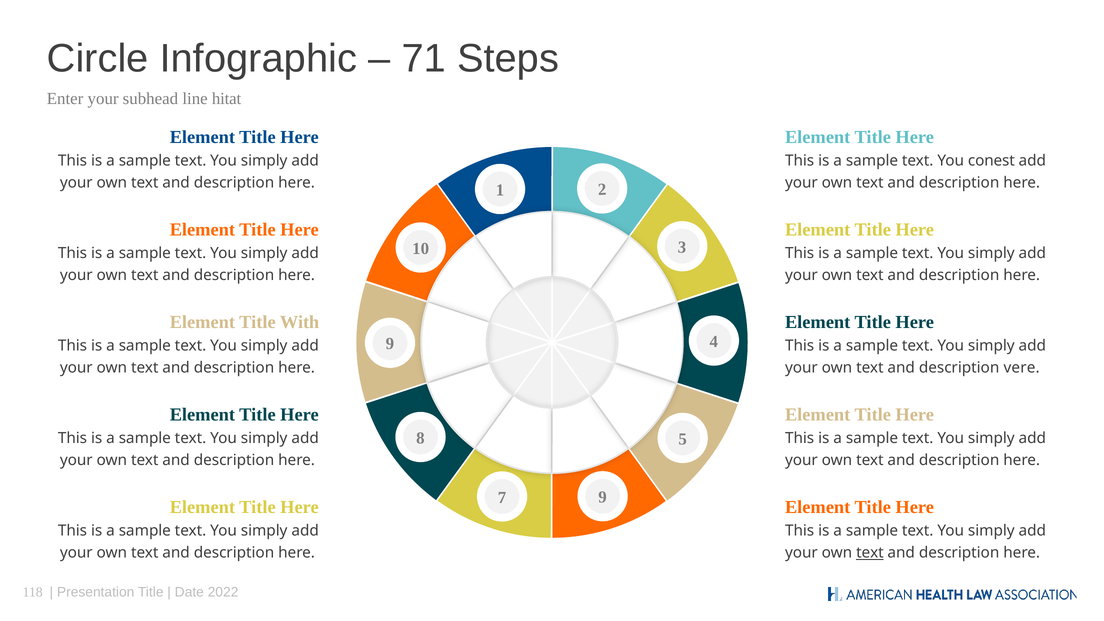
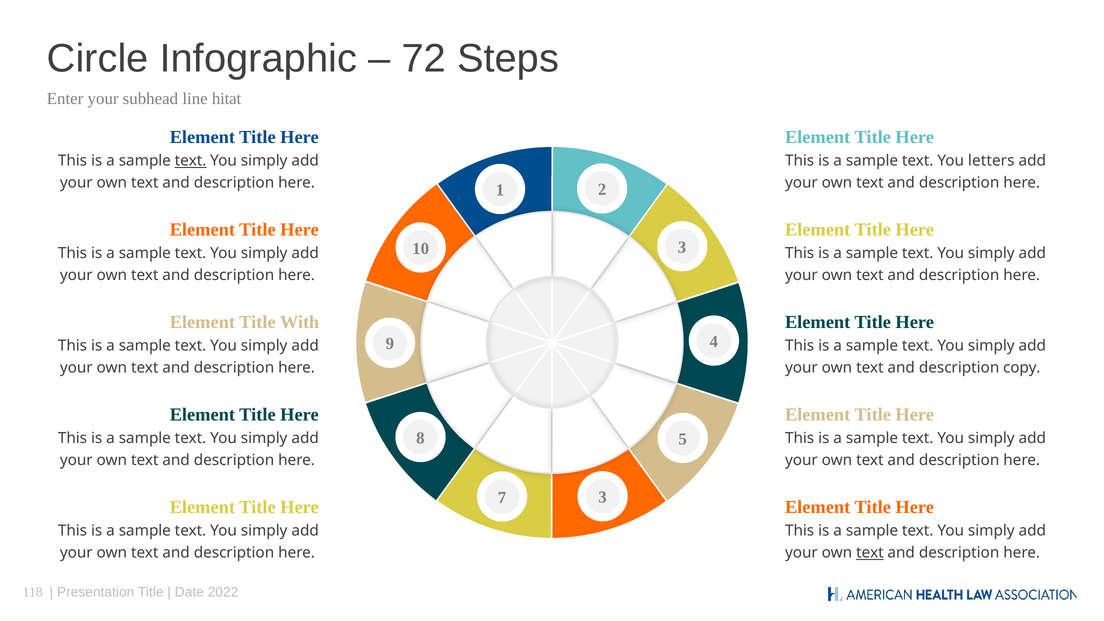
71: 71 -> 72 (424, 59)
text underline: none -> present (191, 161)
conest: conest -> letters (991, 161)
vere: vere -> copy (1022, 368)
7 9: 9 -> 3 (603, 497)
